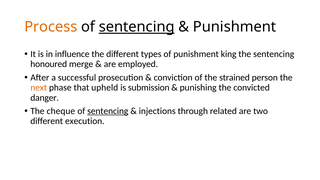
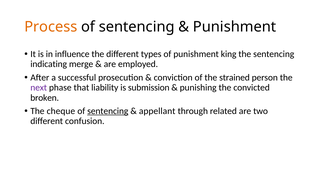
sentencing underline: present -> none (137, 27)
honoured: honoured -> indicating (49, 64)
next colour: orange -> purple (39, 88)
upheld: upheld -> liability (105, 88)
danger: danger -> broken (45, 98)
injections: injections -> appellant (157, 111)
execution: execution -> confusion (85, 121)
